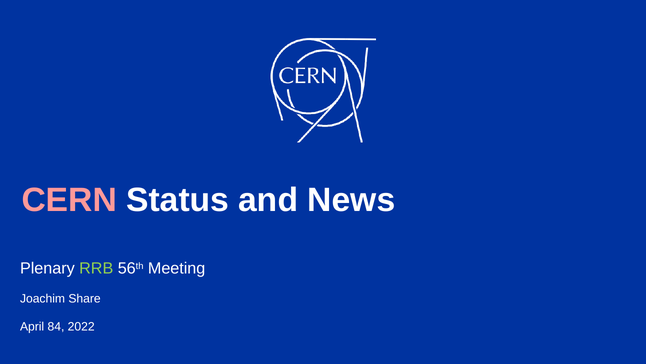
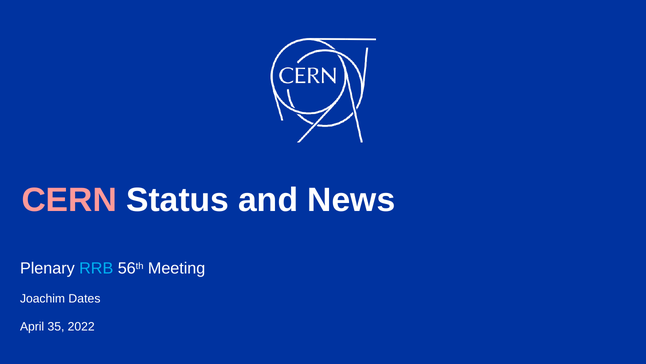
RRB colour: light green -> light blue (96, 268)
Share: Share -> Dates (84, 298)
84: 84 -> 35 (56, 326)
